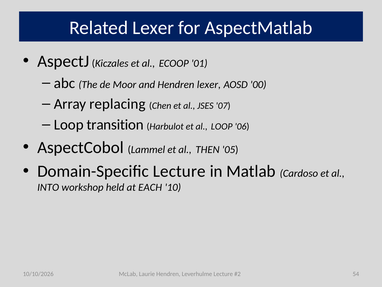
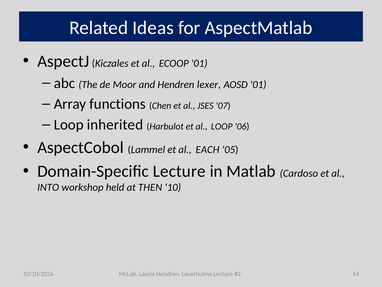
Related Lexer: Lexer -> Ideas (153, 28)
AOSD 00: 00 -> 01 (258, 84)
replacing: replacing -> functions (118, 104)
transition: transition -> inherited (115, 125)
THEN: THEN -> EACH (208, 149)
EACH: EACH -> THEN (150, 187)
